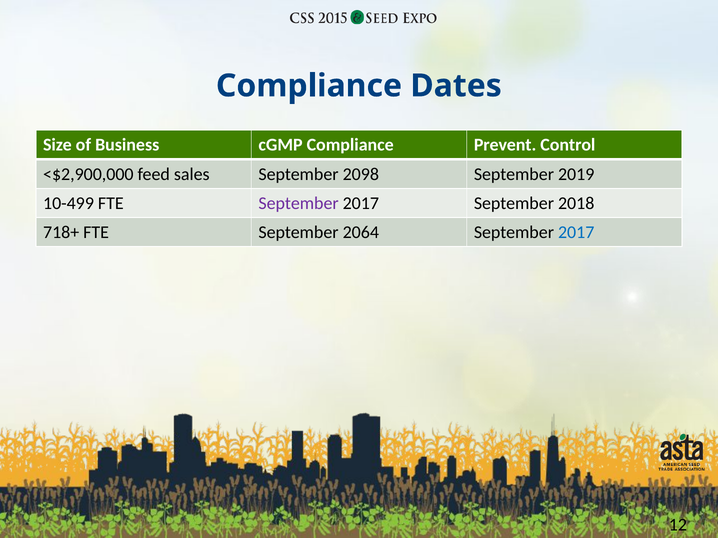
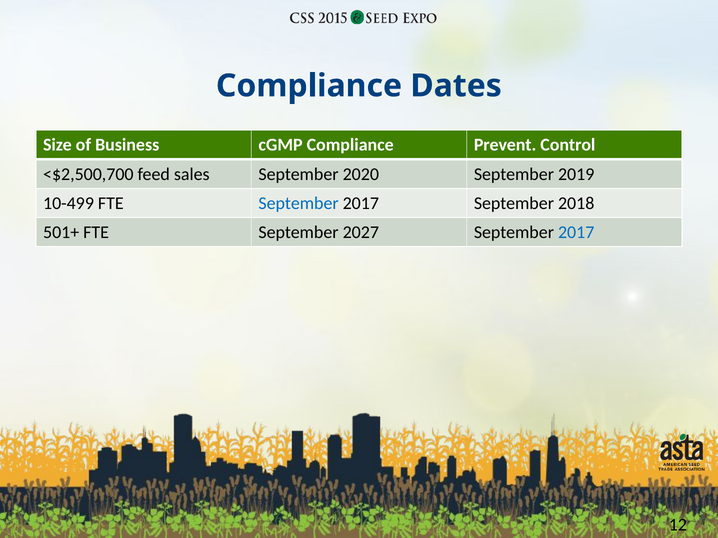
<$2,900,000: <$2,900,000 -> <$2,500,700 (88, 174)
2098: 2098 -> 2020 (361, 174)
September colour: purple -> blue (299, 203)
718+: 718+ -> 501+ (61, 233)
2064: 2064 -> 2027 (361, 233)
